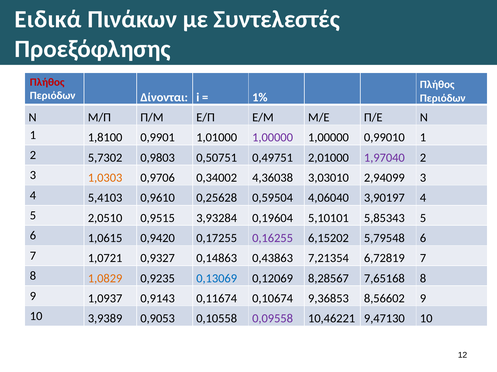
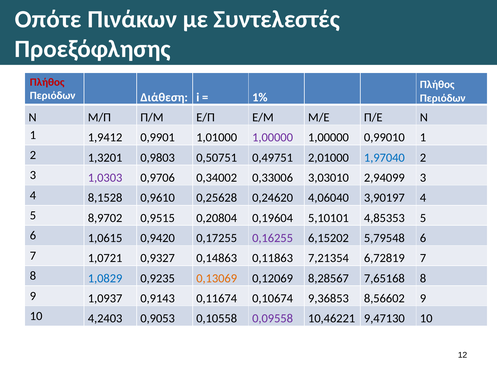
Ειδικά: Ειδικά -> Οπότε (48, 19)
Δίνονται: Δίνονται -> Διάθεση (164, 97)
1,8100: 1,8100 -> 1,9412 (105, 138)
5,7302: 5,7302 -> 1,3201 (105, 158)
1,97040 colour: purple -> blue (384, 158)
1,0303 colour: orange -> purple (105, 178)
4,36038: 4,36038 -> 0,33006 (273, 178)
5,4103: 5,4103 -> 8,1528 (105, 198)
0,59504: 0,59504 -> 0,24620 (273, 198)
2,0510: 2,0510 -> 8,9702 (105, 218)
3,93284: 3,93284 -> 0,20804 (217, 218)
5,85343: 5,85343 -> 4,85353 (384, 218)
0,43863: 0,43863 -> 0,11863 (273, 259)
1,0829 colour: orange -> blue (105, 279)
0,13069 colour: blue -> orange (217, 279)
3,9389: 3,9389 -> 4,2403 (105, 319)
